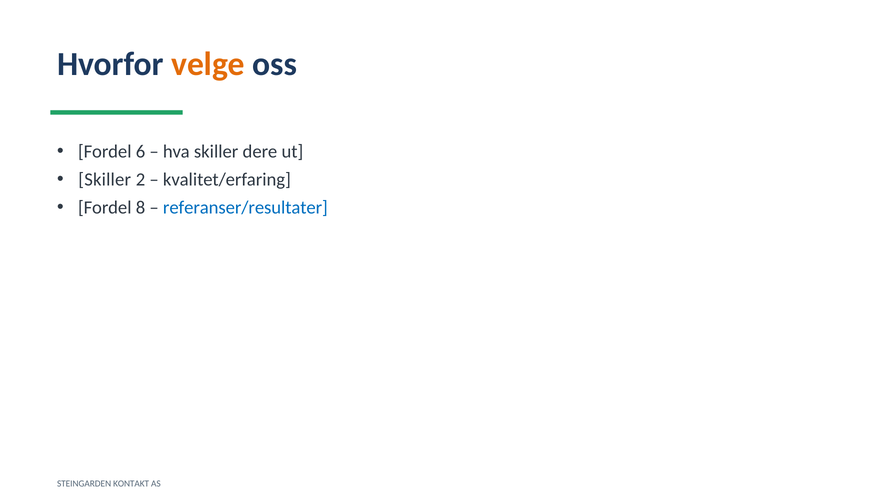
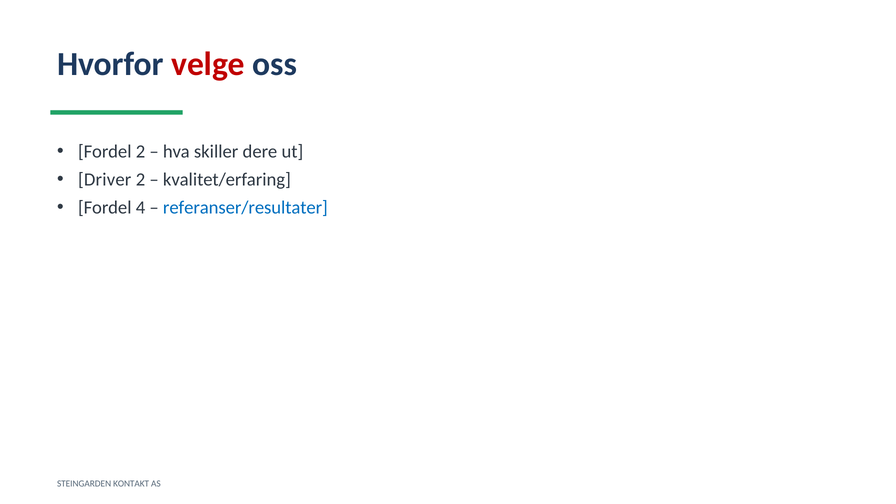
velge colour: orange -> red (208, 64)
Fordel 6: 6 -> 2 (141, 152)
Skiller: Skiller -> Driver (105, 180)
8: 8 -> 4 (141, 208)
